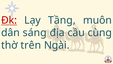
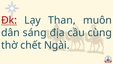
Tầng: Tầng -> Than (62, 20)
trên: trên -> chết (31, 45)
